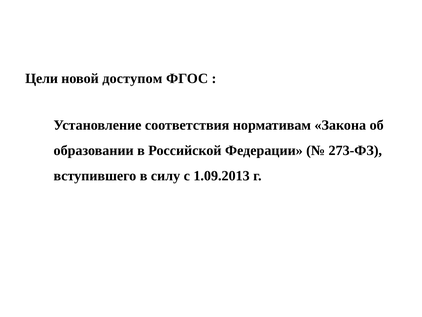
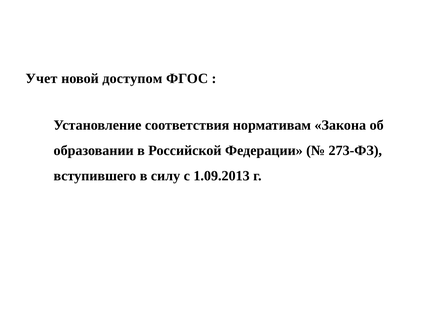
Цели: Цели -> Учет (41, 79)
